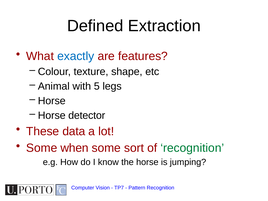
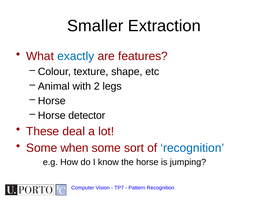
Defined: Defined -> Smaller (95, 26)
5: 5 -> 2 (97, 86)
data: data -> deal (74, 131)
recognition colour: green -> blue (192, 148)
